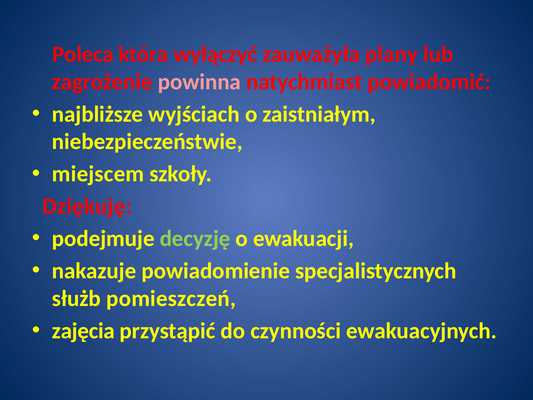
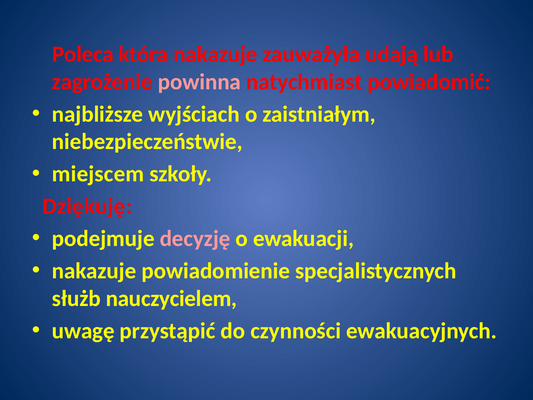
która wyłączyć: wyłączyć -> nakazuje (215, 54)
plany: plany -> udają (392, 54)
decyzję colour: light green -> pink (195, 239)
pomieszczeń: pomieszczeń -> nauczycielem (171, 298)
zajęcia: zajęcia -> uwagę (83, 331)
